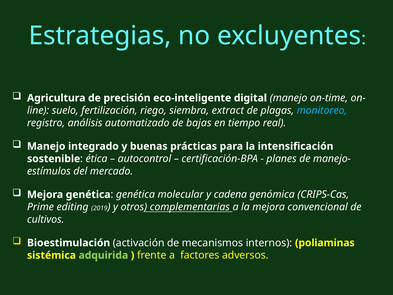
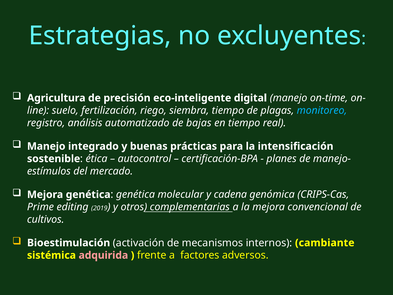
siembra extract: extract -> tiempo (228, 110)
poliaminas: poliaminas -> cambiante (325, 243)
adquirida colour: light green -> pink (103, 255)
